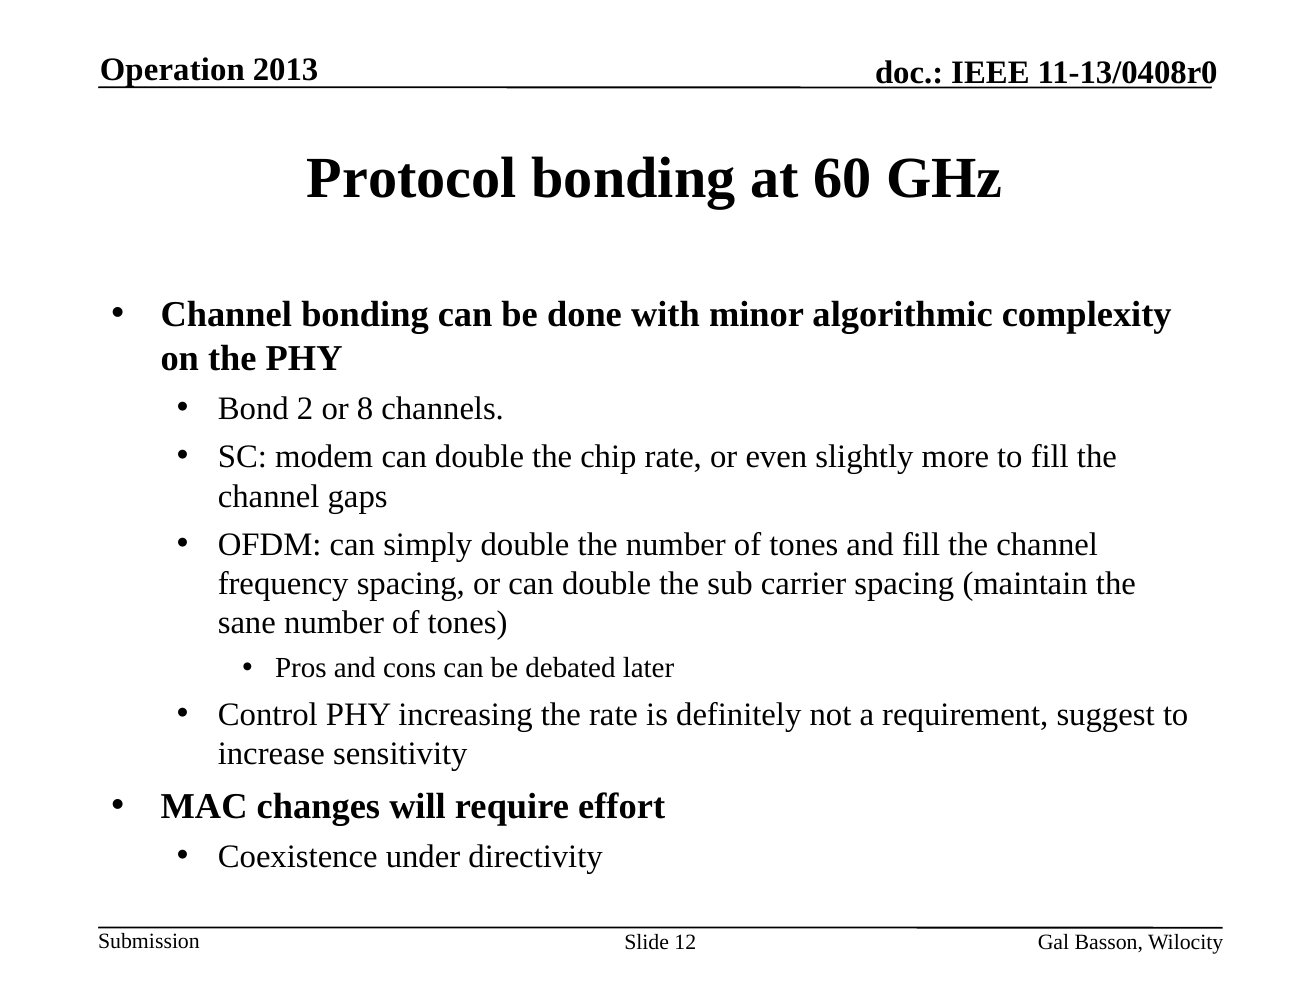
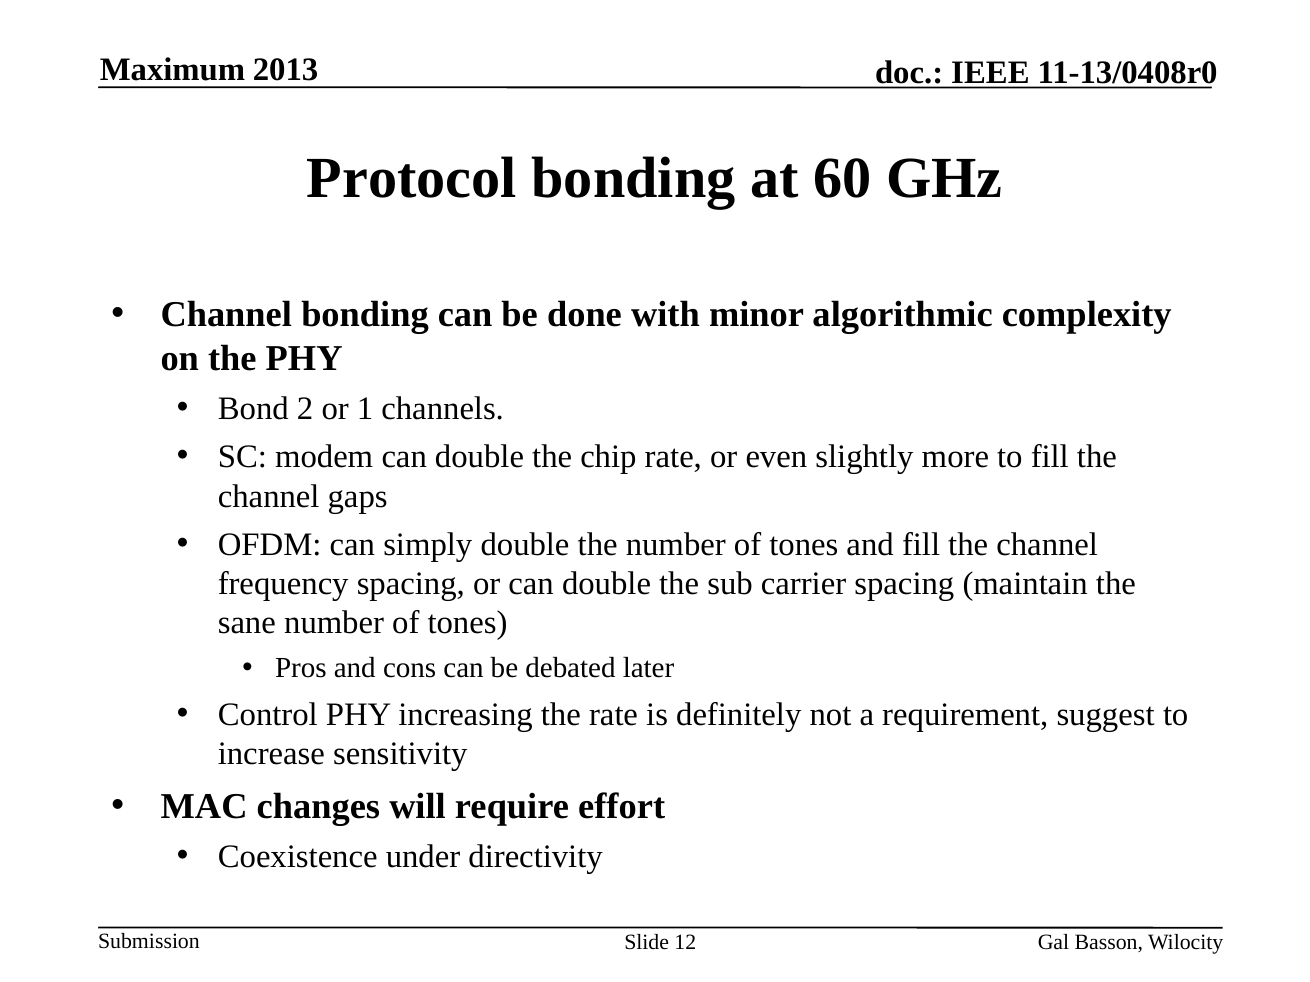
Operation: Operation -> Maximum (172, 69)
8: 8 -> 1 (365, 409)
